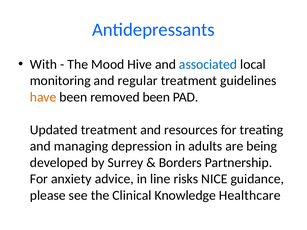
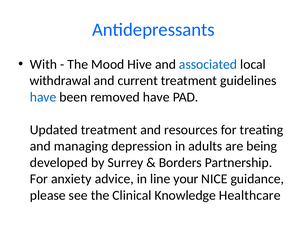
monitoring: monitoring -> withdrawal (60, 81)
regular: regular -> current (138, 81)
have colour: orange -> blue (43, 97)
removed been: been -> have (156, 97)
risks: risks -> your (186, 179)
